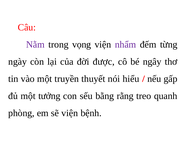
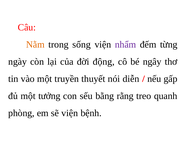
Nằm colour: purple -> orange (35, 45)
vọng: vọng -> sống (82, 45)
được: được -> động (104, 62)
hiểu: hiểu -> diễn (131, 79)
